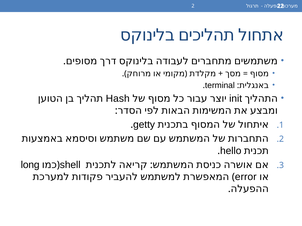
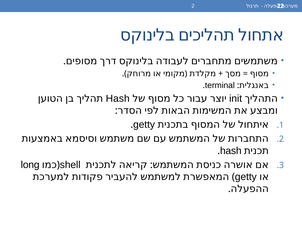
hello: hello -> hash (231, 151)
error: error -> getty (246, 177)
